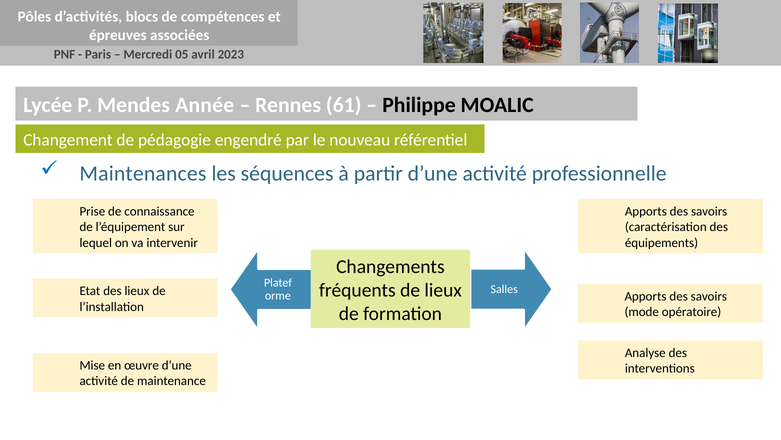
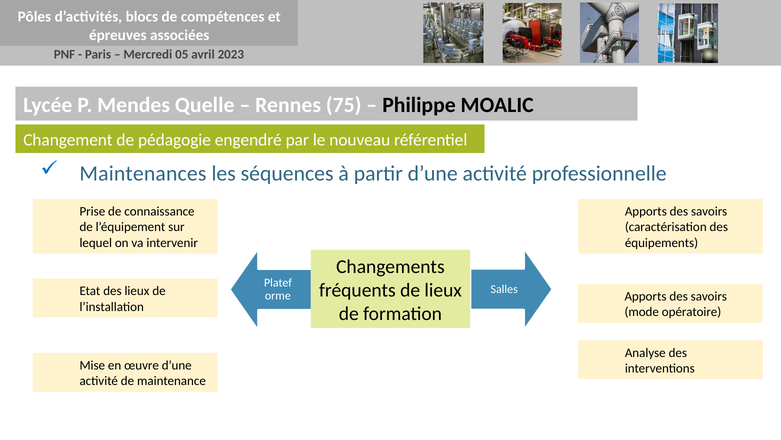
Année: Année -> Quelle (205, 105)
61: 61 -> 75 (344, 105)
